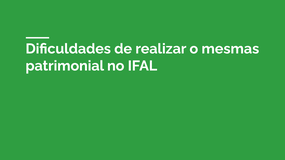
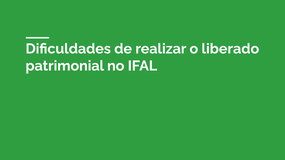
mesmas: mesmas -> liberado (230, 49)
